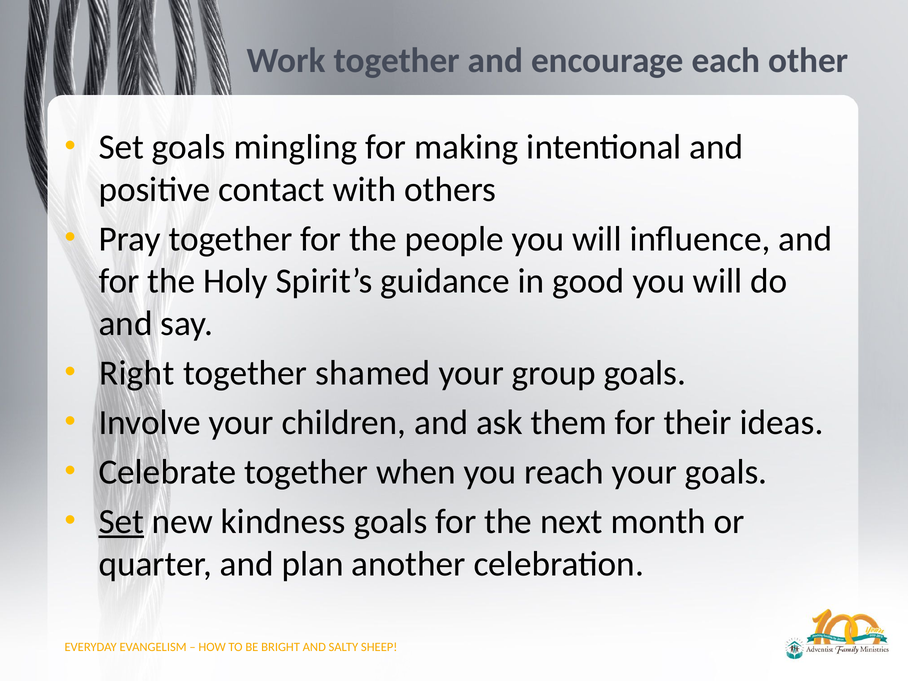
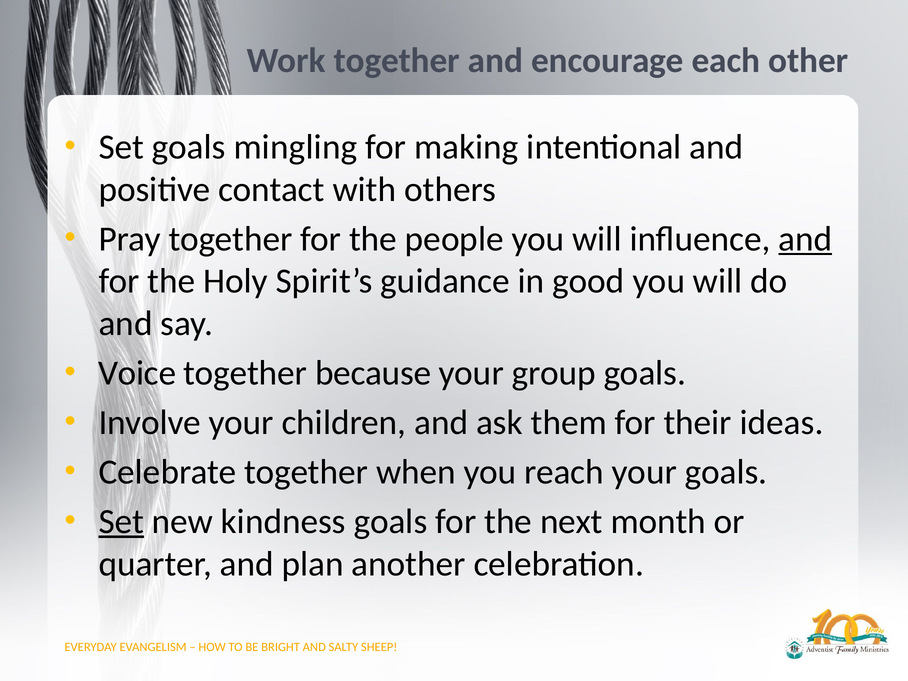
and underline: none -> present (805, 239)
Right: Right -> Voice (137, 373)
shamed: shamed -> because (373, 373)
